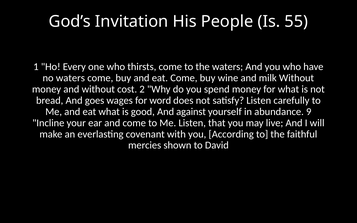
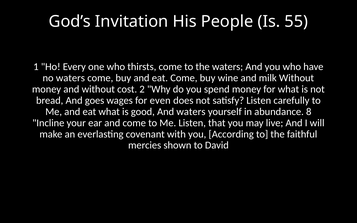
word: word -> even (160, 100)
And against: against -> waters (191, 112)
9: 9 -> 8 (309, 112)
